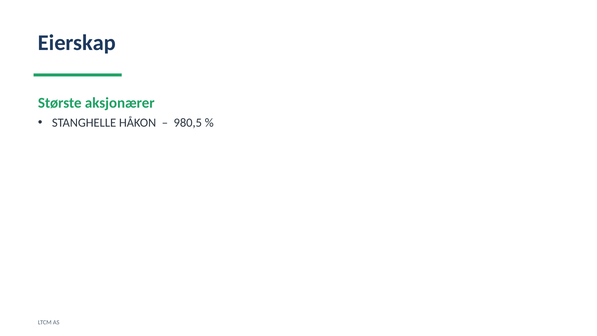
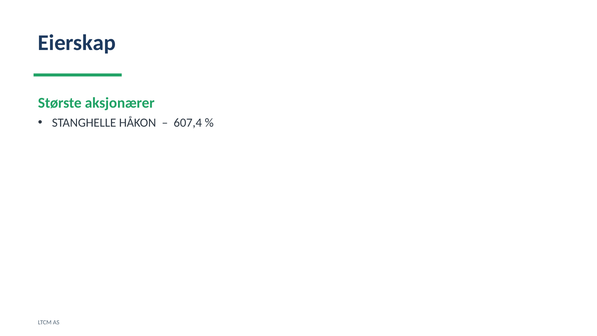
980,5: 980,5 -> 607,4 (188, 123)
